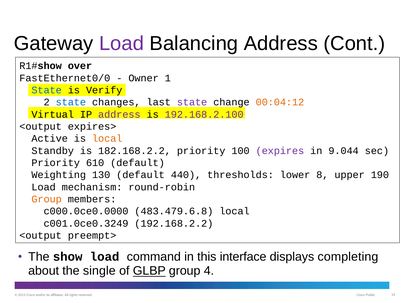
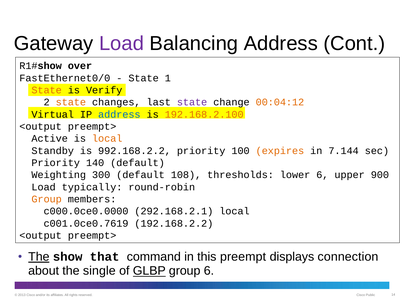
Owner: Owner -> State (144, 78)
State colour: blue -> orange (47, 90)
state colour: blue -> orange (71, 102)
address colour: purple -> blue (119, 114)
192.168.2.100 colour: purple -> orange (204, 114)
expires>: expires> -> preempt> (92, 126)
182.168.2.2: 182.168.2.2 -> 992.168.2.2 (134, 151)
expires colour: purple -> orange (280, 151)
9.044: 9.044 -> 7.144 (344, 151)
610: 610 -> 140 (95, 163)
130: 130 -> 300 (101, 175)
440: 440 -> 108 (186, 175)
lower 8: 8 -> 6 (322, 175)
190: 190 -> 900 (380, 175)
mechanism: mechanism -> typically (92, 187)
483.479.6.8: 483.479.6.8 -> 292.168.2.1 (174, 211)
c001.0ce0.3249: c001.0ce0.3249 -> c001.0ce0.7619 (86, 223)
The underline: none -> present (39, 257)
show load: load -> that (105, 257)
interface: interface -> preempt (243, 257)
completing: completing -> connection (348, 257)
group 4: 4 -> 6 (209, 271)
